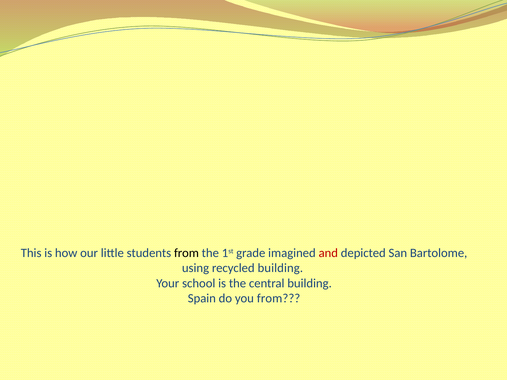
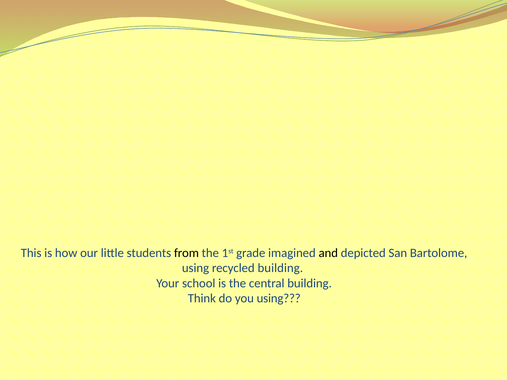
and colour: red -> black (328, 253)
Spain: Spain -> Think (202, 299)
you from: from -> using (279, 299)
